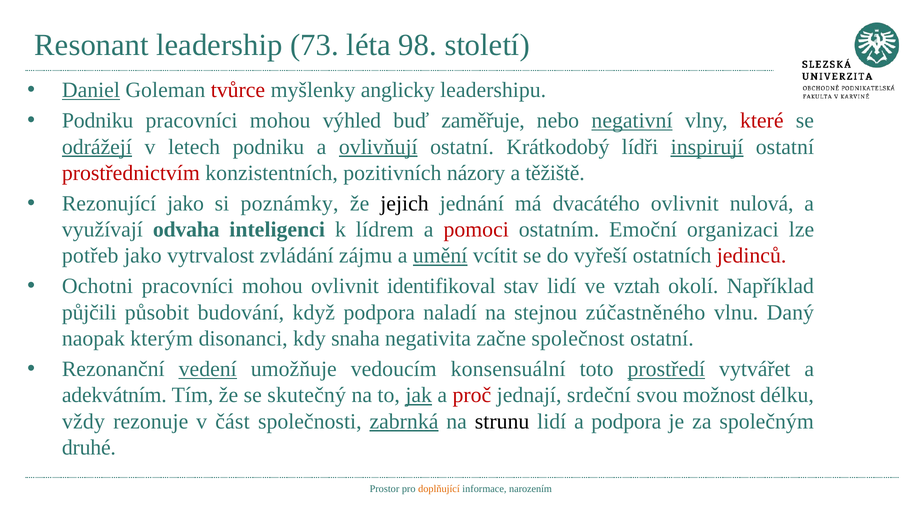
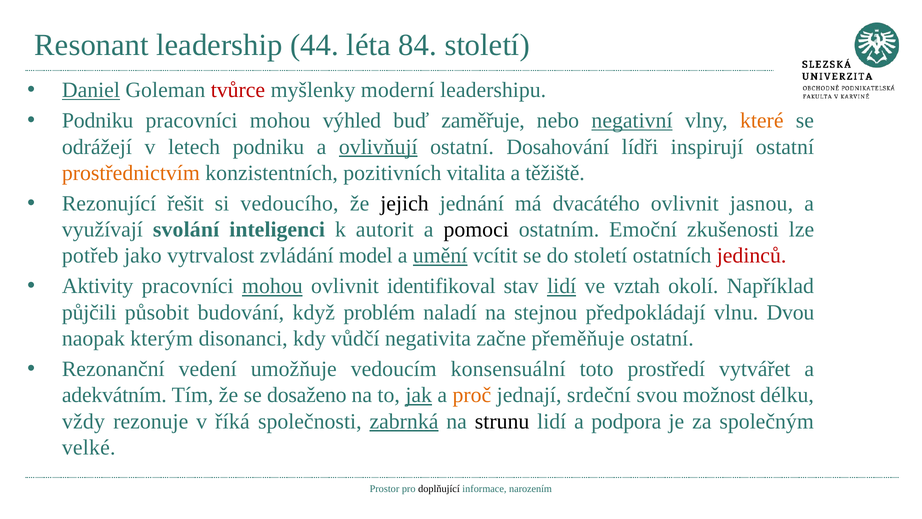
73: 73 -> 44 (315, 45)
98: 98 -> 84 (418, 45)
anglicky: anglicky -> moderní (398, 90)
které colour: red -> orange (762, 121)
odrážejí underline: present -> none (97, 147)
Krátkodobý: Krátkodobý -> Dosahování (558, 147)
inspirují underline: present -> none (707, 147)
prostřednictvím colour: red -> orange (131, 173)
názory: názory -> vitalita (476, 173)
Rezonující jako: jako -> řešit (186, 203)
poznámky: poznámky -> vedoucího (290, 203)
nulová: nulová -> jasnou (761, 203)
odvaha: odvaha -> svolání (186, 229)
lídrem: lídrem -> autorit (385, 229)
pomoci colour: red -> black (476, 229)
organizaci: organizaci -> zkušenosti (733, 229)
zájmu: zájmu -> model (366, 256)
do vyřeší: vyřeší -> století (601, 256)
Ochotni: Ochotni -> Aktivity (98, 286)
mohou underline: none -> present (272, 286)
lidí underline: none -> present (562, 286)
když podpora: podpora -> problém (379, 312)
zúčastněného: zúčastněného -> předpokládají (646, 312)
Daný: Daný -> Dvou (790, 312)
snaha: snaha -> vůdčí (355, 338)
společnost: společnost -> přeměňuje (578, 338)
vedení underline: present -> none (208, 369)
prostředí underline: present -> none (666, 369)
skutečný: skutečný -> dosaženo (307, 395)
proč colour: red -> orange (472, 395)
část: část -> říká (232, 421)
druhé: druhé -> velké (89, 447)
doplňující colour: orange -> black (439, 489)
